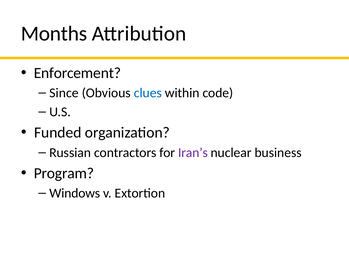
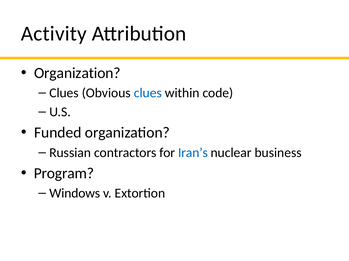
Months: Months -> Activity (54, 34)
Enforcement: Enforcement -> Organization (77, 73)
Since: Since -> Clues (64, 93)
Iran’s colour: purple -> blue (193, 153)
